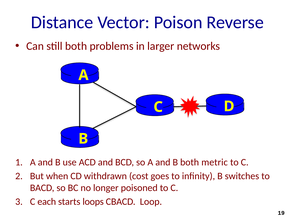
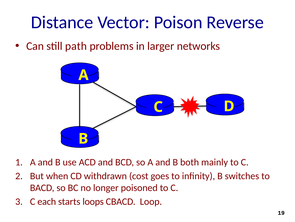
still both: both -> path (76, 46)
metric: metric -> mainly (215, 162)
